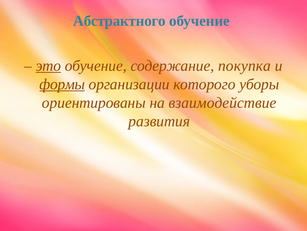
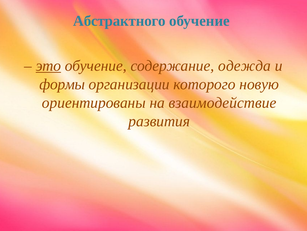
покупка: покупка -> одежда (245, 66)
формы underline: present -> none (62, 84)
уборы: уборы -> новую (259, 84)
